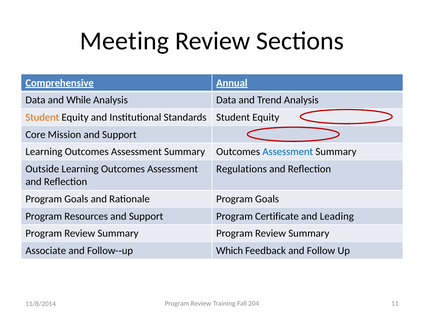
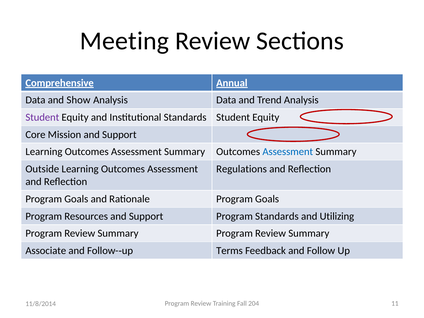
While: While -> Show (79, 100)
Student colour: orange -> purple (42, 117)
Program Certificate: Certificate -> Standards (277, 216)
Leading: Leading -> Utilizing (337, 216)
Which: Which -> Terms (230, 251)
